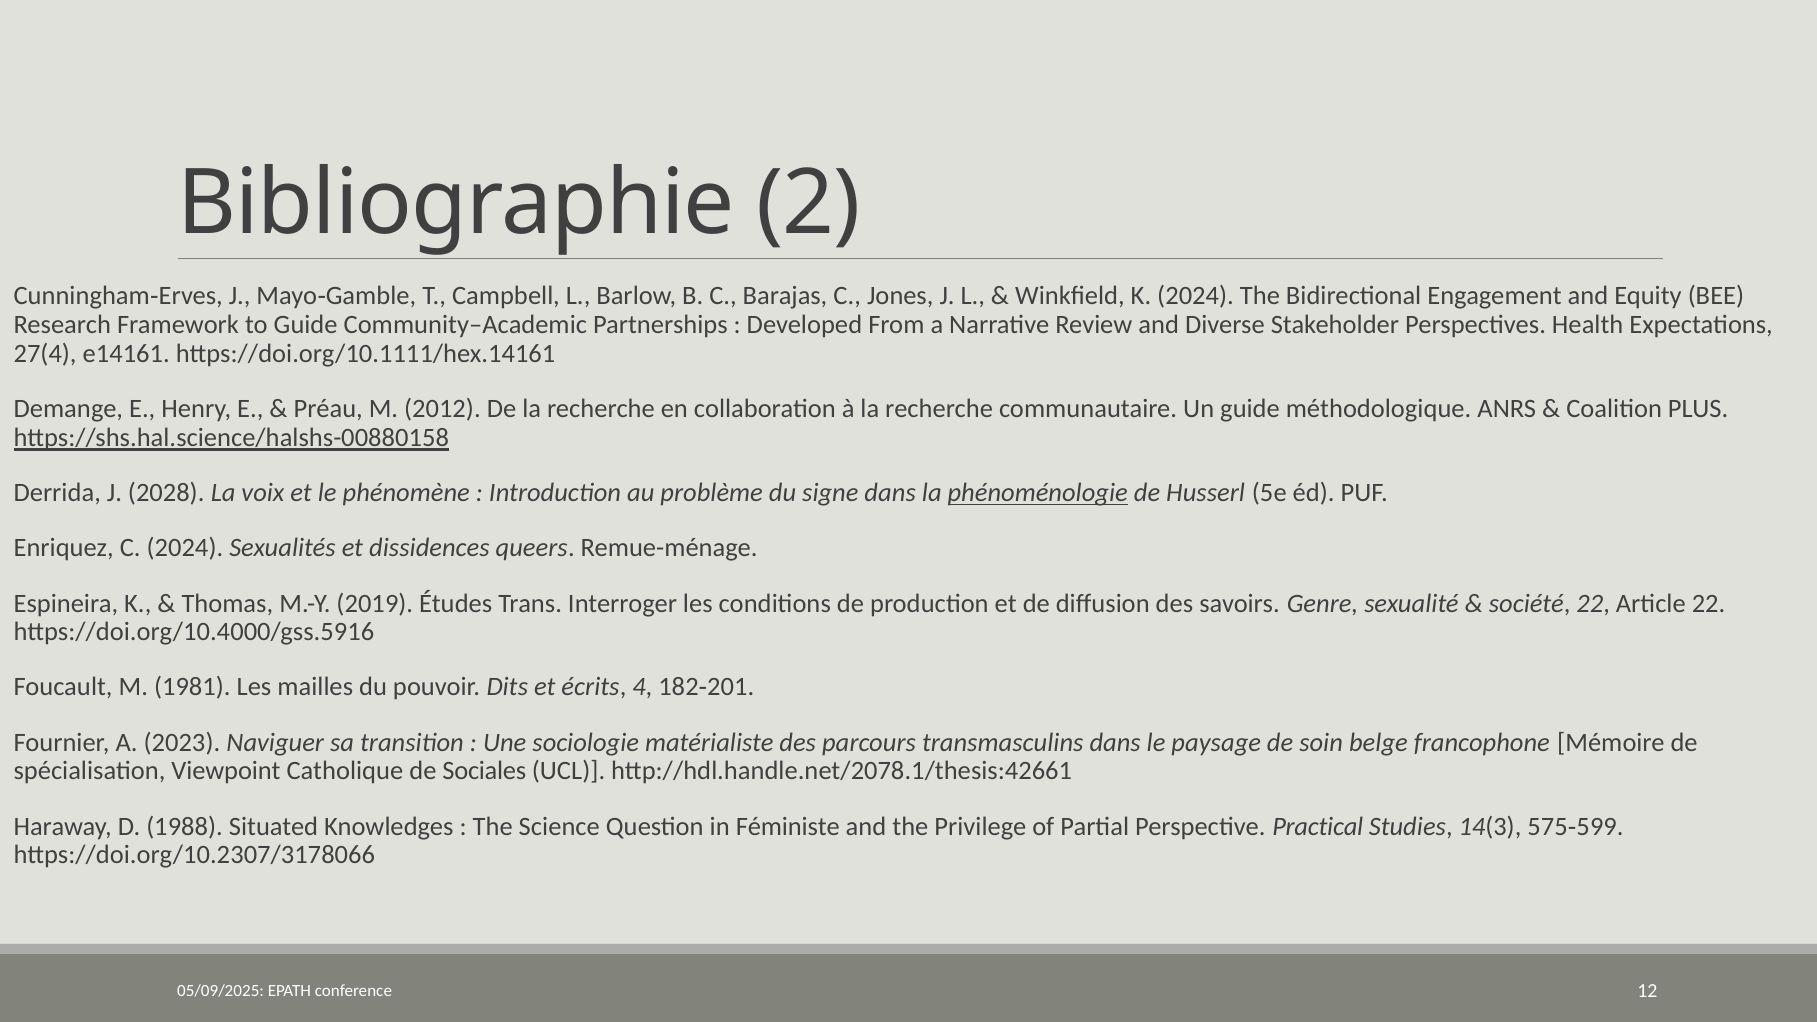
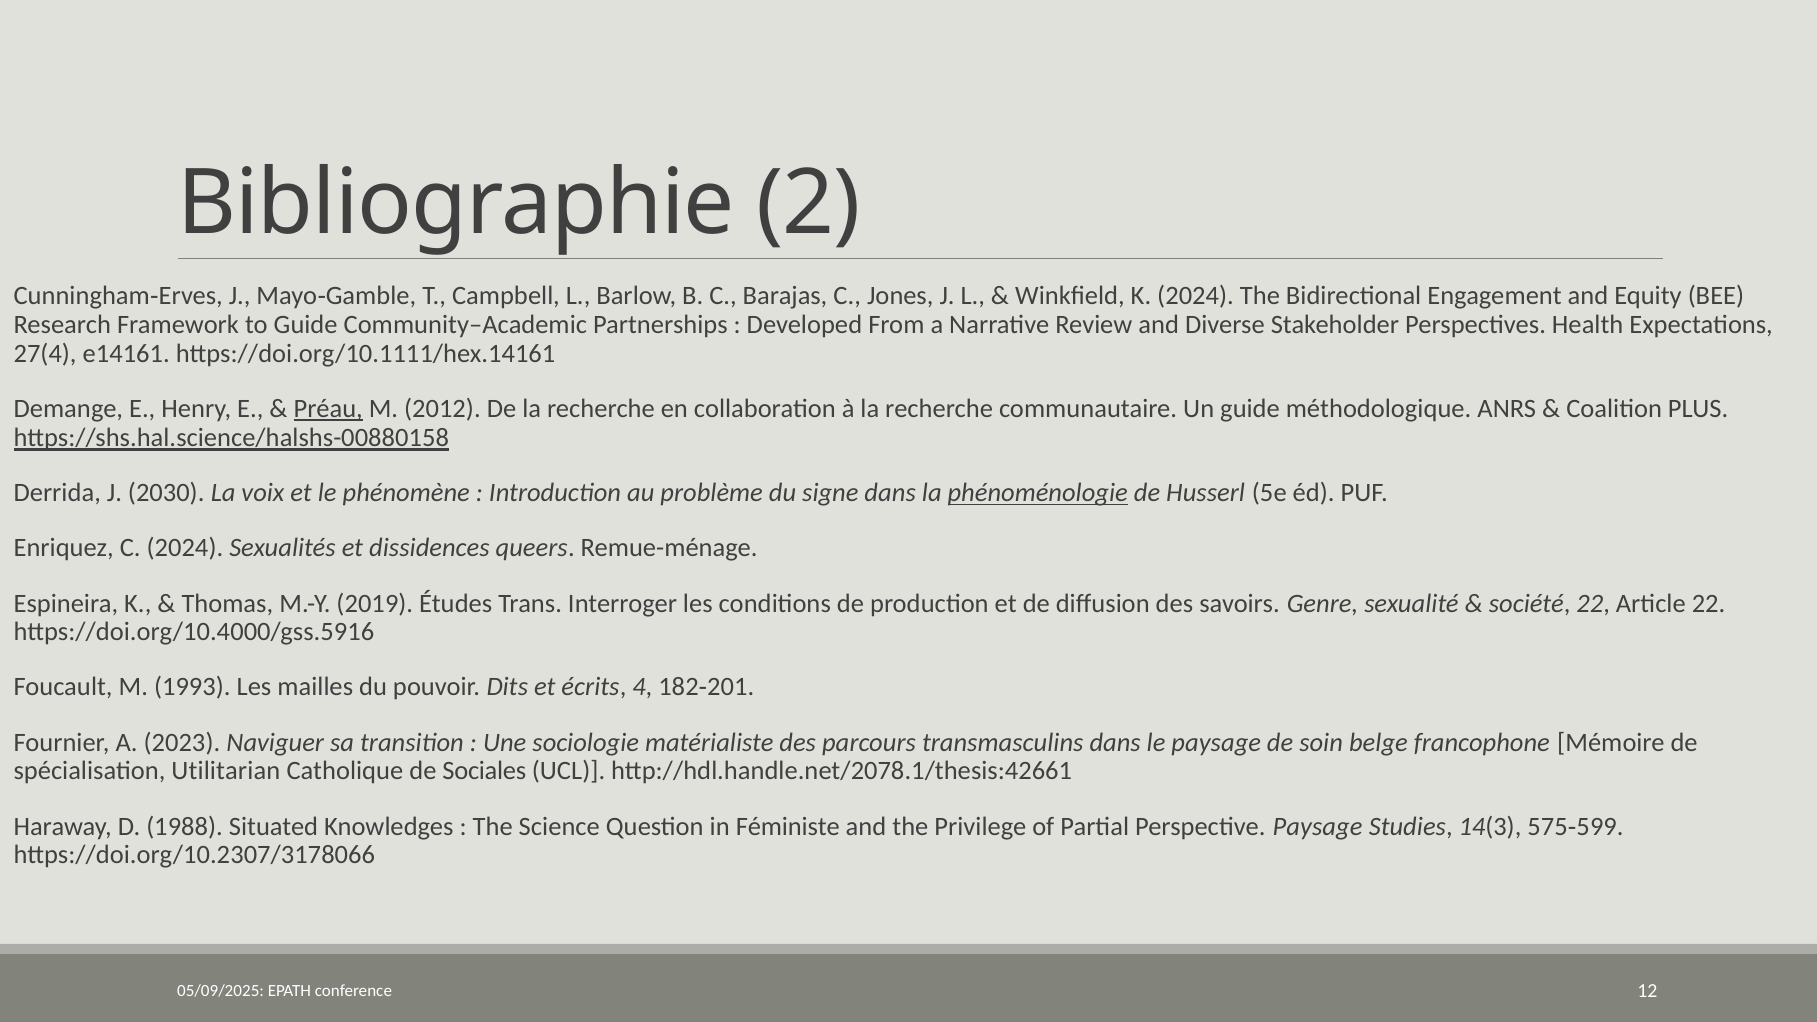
Préau underline: none -> present (328, 409)
2028: 2028 -> 2030 (166, 493)
1981: 1981 -> 1993 (192, 687)
Viewpoint: Viewpoint -> Utilitarian (226, 771)
Perspective Practical: Practical -> Paysage (1318, 826)
